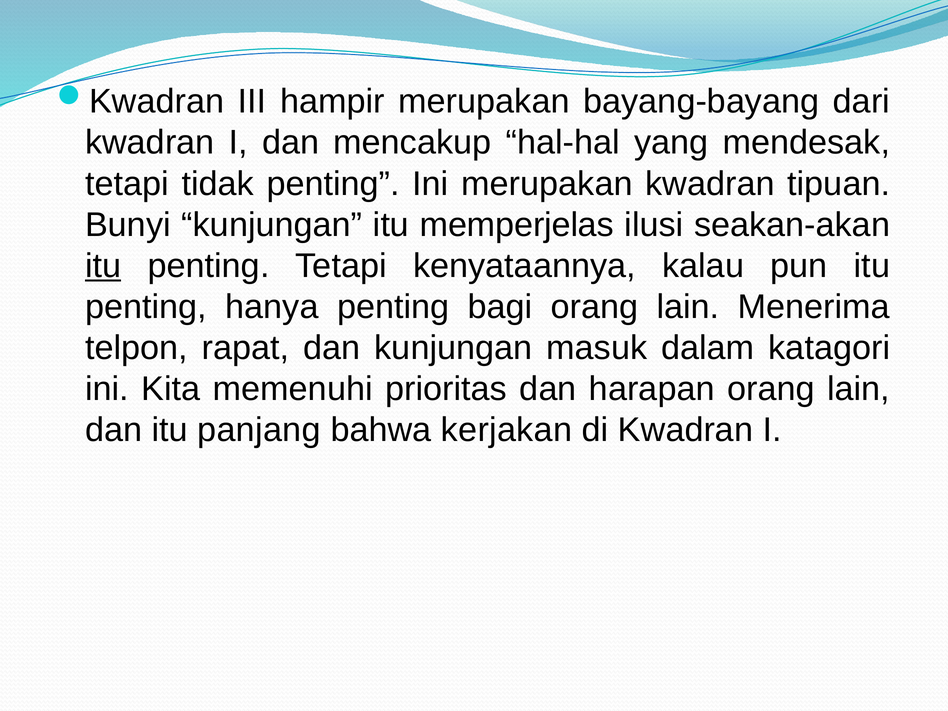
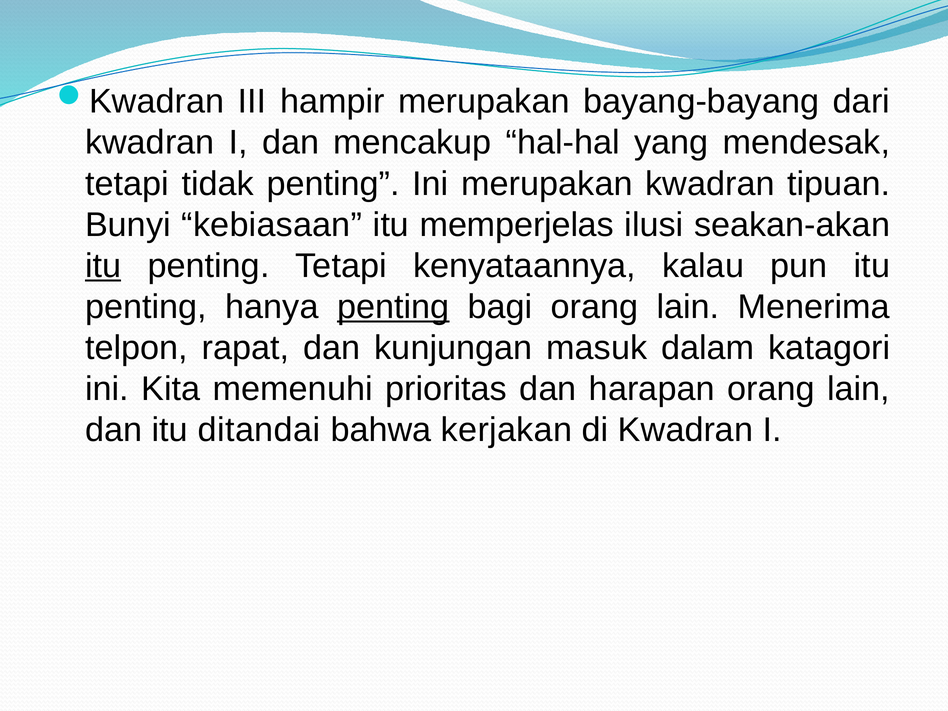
Bunyi kunjungan: kunjungan -> kebiasaan (272, 225)
penting underline: none -> present (393, 307)
panjang: panjang -> ditandai (259, 430)
